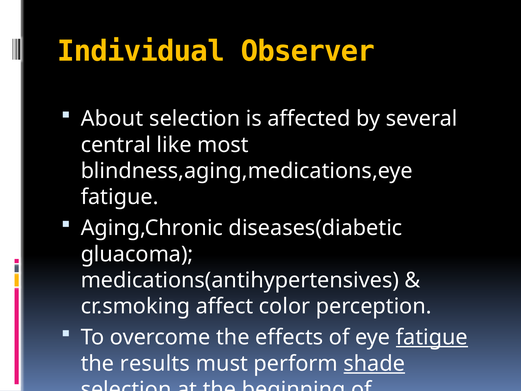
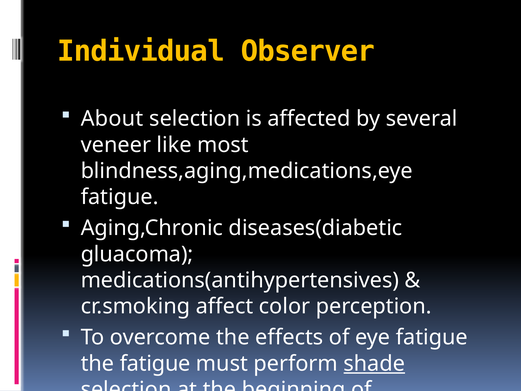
central: central -> veneer (116, 145)
fatigue underline: present -> none (432, 337)
the results: results -> fatigue (155, 363)
